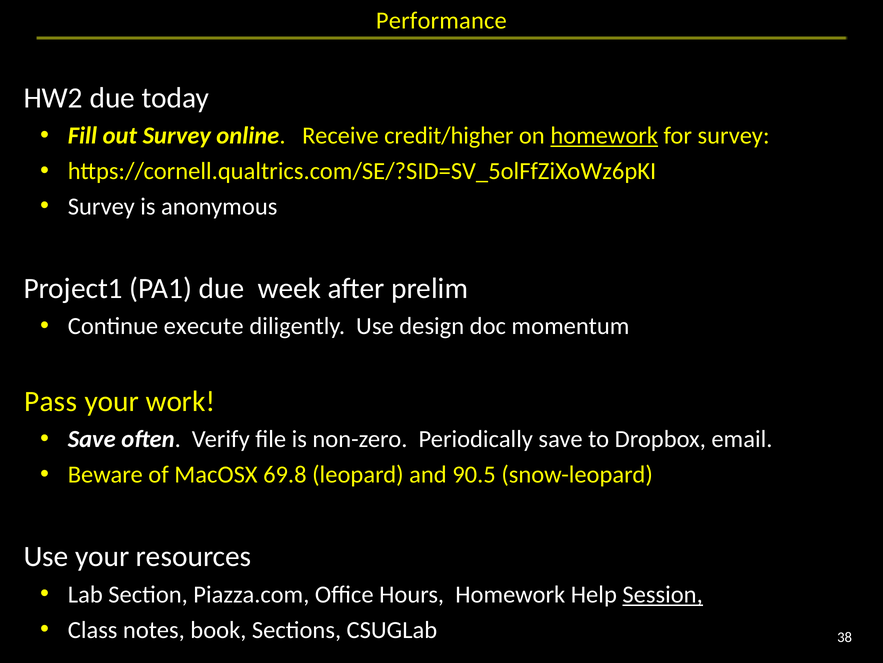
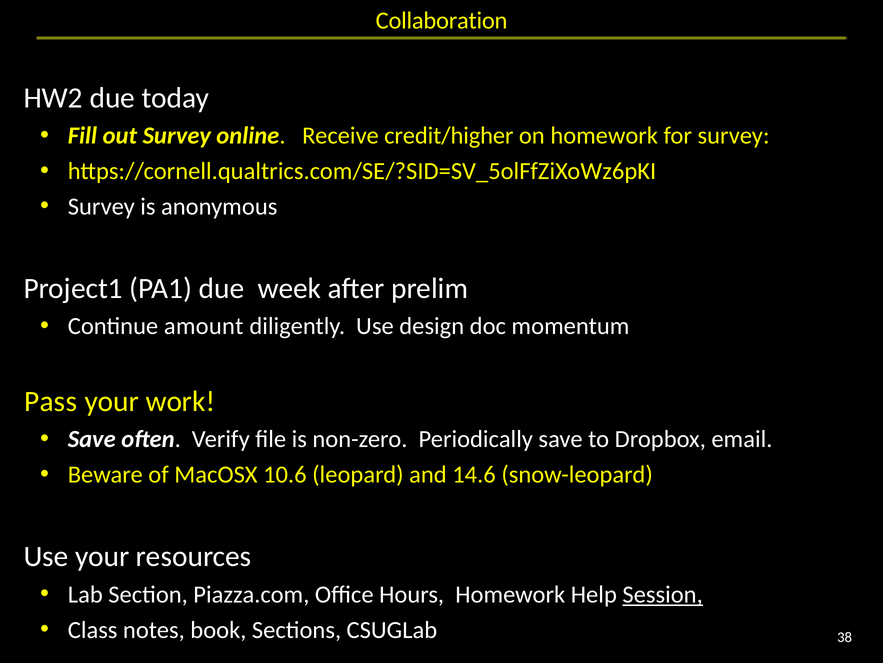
Performance: Performance -> Collaboration (442, 21)
homework underline: present -> none (604, 136)
execute: execute -> amount (204, 326)
69.8: 69.8 -> 10.6 (285, 474)
90.5: 90.5 -> 14.6 (474, 474)
